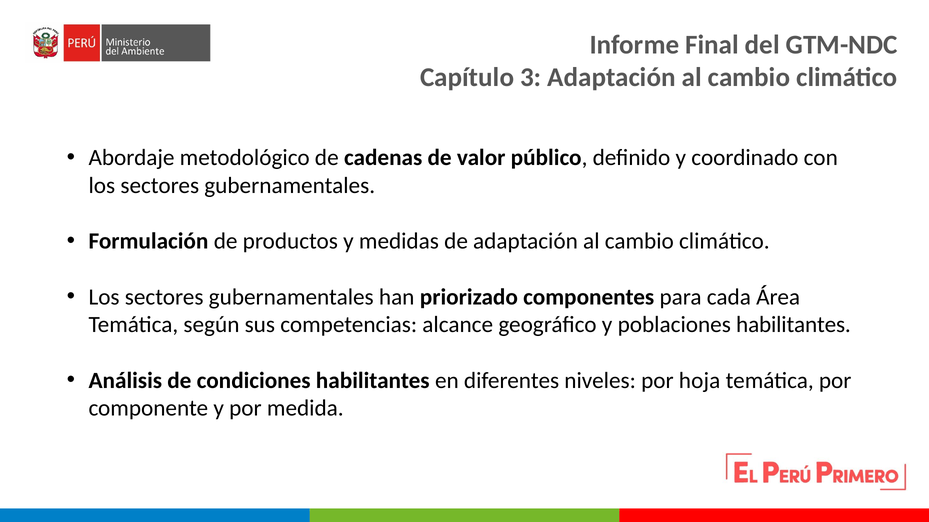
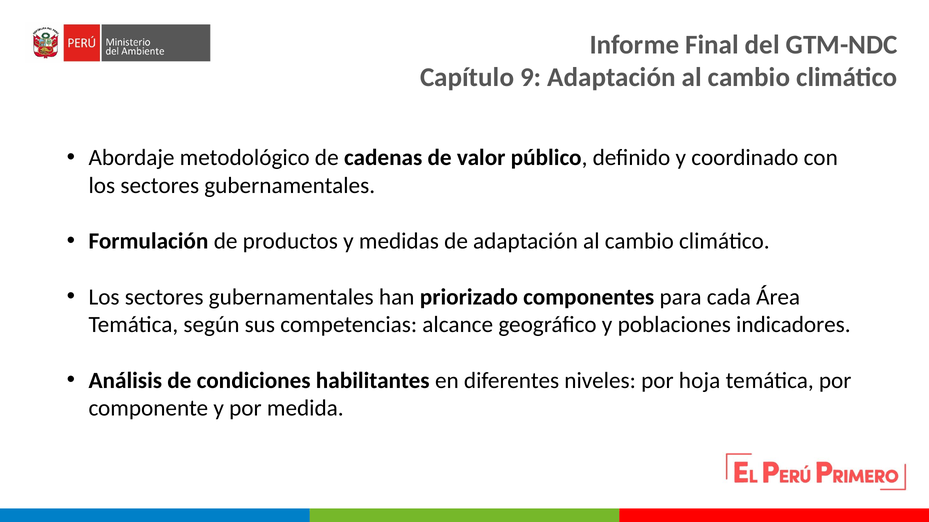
3: 3 -> 9 (531, 78)
poblaciones habilitantes: habilitantes -> indicadores (793, 325)
